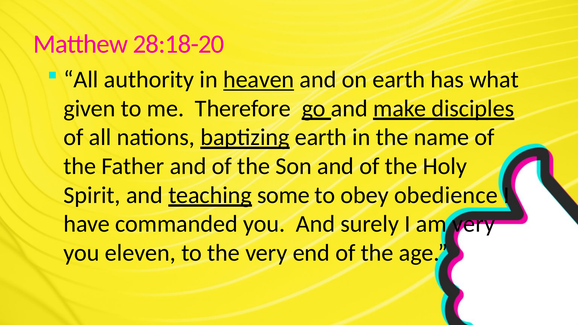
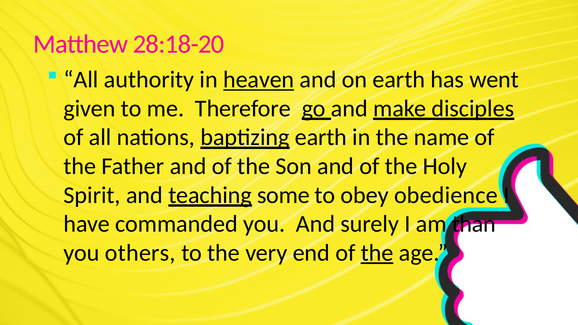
what: what -> went (494, 80)
am very: very -> than (474, 224)
eleven: eleven -> others (140, 253)
the underline: none -> present (377, 253)
